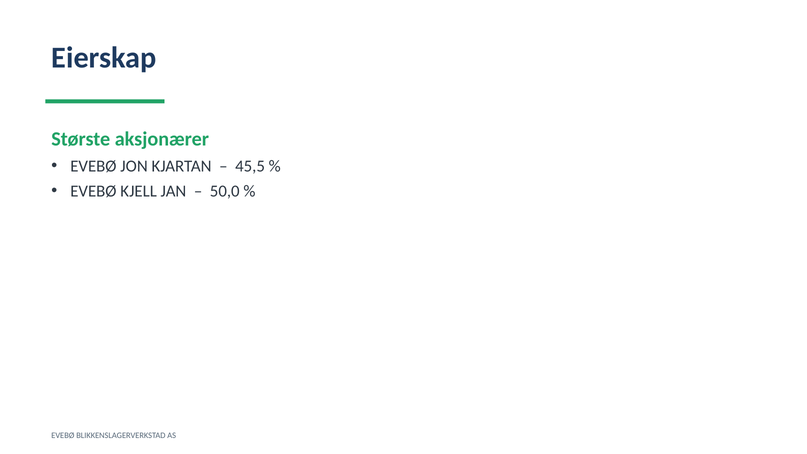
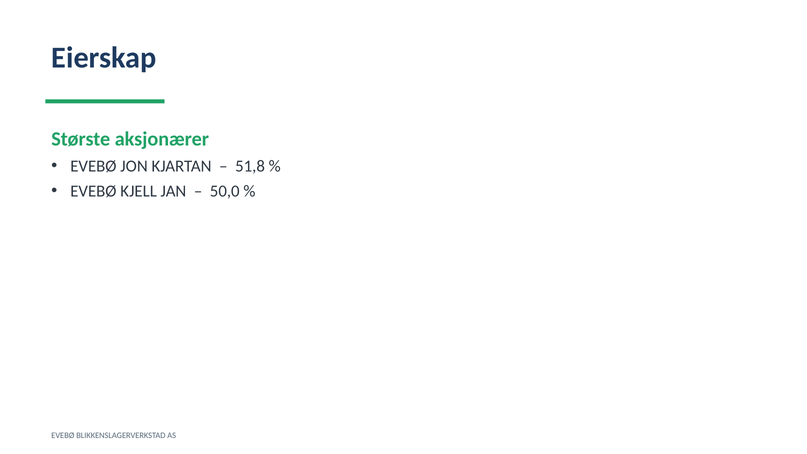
45,5: 45,5 -> 51,8 (250, 166)
